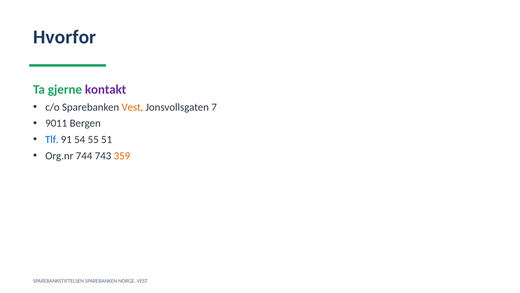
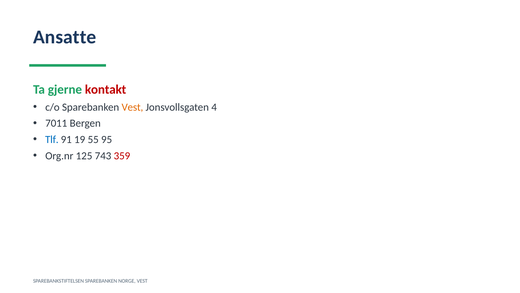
Hvorfor: Hvorfor -> Ansatte (65, 37)
kontakt colour: purple -> red (106, 90)
7: 7 -> 4 (214, 107)
9011: 9011 -> 7011 (56, 123)
54: 54 -> 19 (80, 139)
51: 51 -> 95 (107, 139)
744: 744 -> 125 (84, 156)
359 colour: orange -> red (122, 156)
